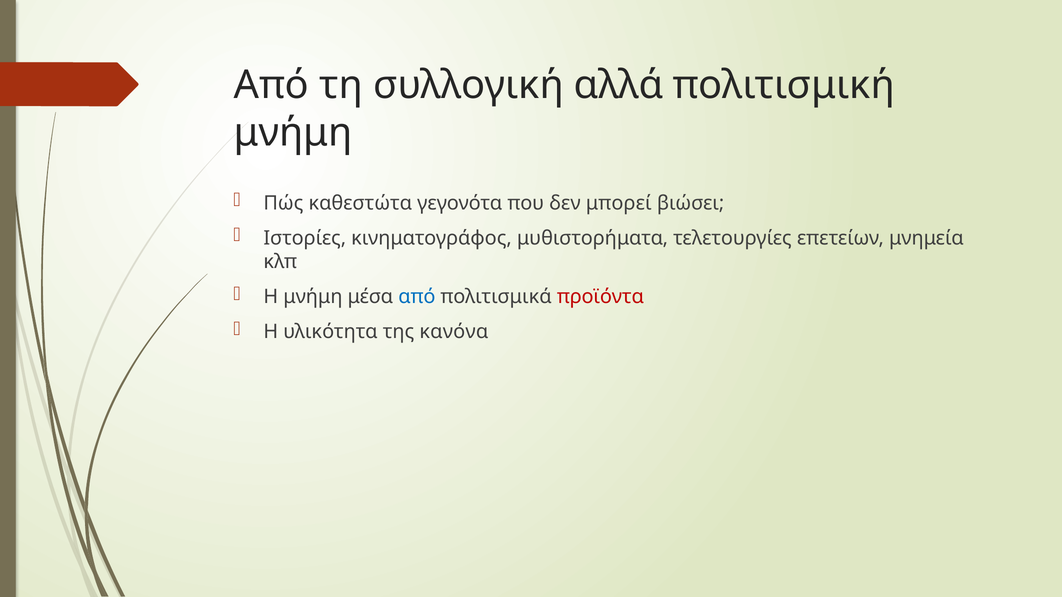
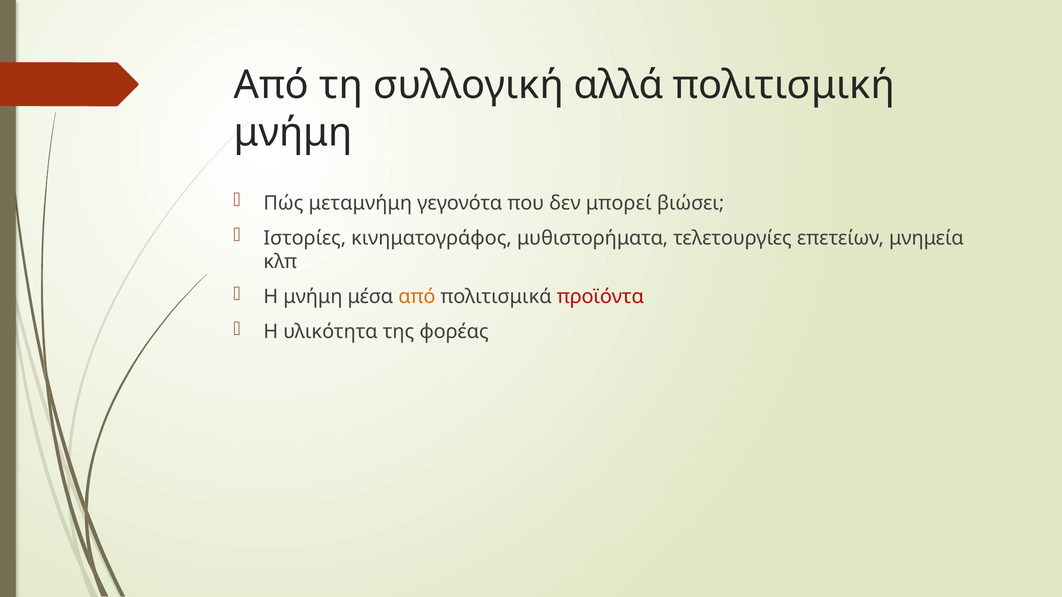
καθεστώτα: καθεστώτα -> μεταμνήμη (360, 203)
από colour: blue -> orange (417, 297)
κανόνα: κανόνα -> φορέας (454, 332)
